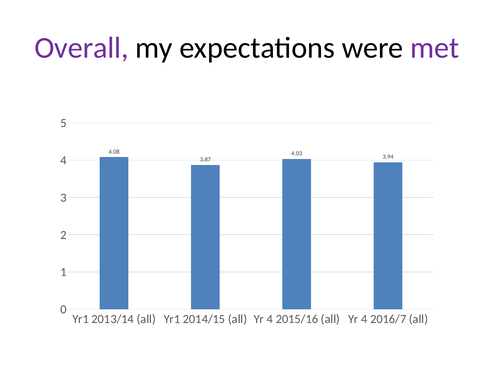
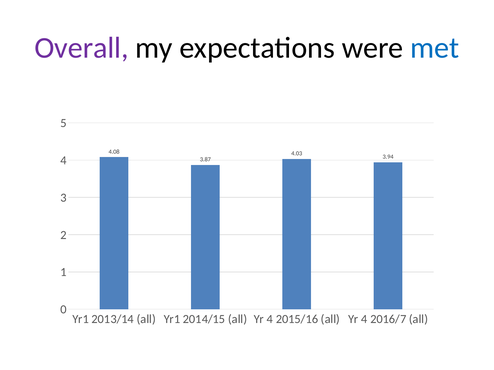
met colour: purple -> blue (435, 48)
